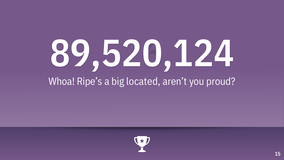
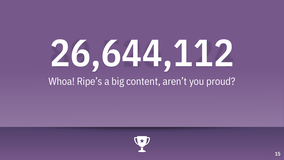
89,520,124: 89,520,124 -> 26,644,112 (142, 54)
located: located -> content (143, 81)
